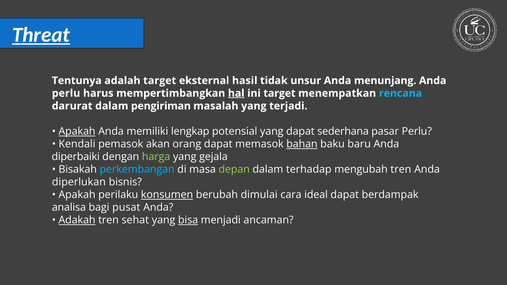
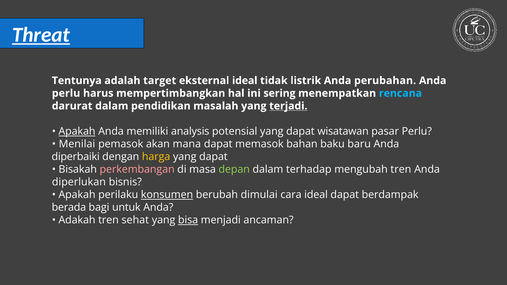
eksternal hasil: hasil -> ideal (245, 81)
unsur: unsur -> listrik (306, 81)
menunjang: menunjang -> perubahan (385, 81)
hal underline: present -> none (236, 93)
ini target: target -> sering (279, 93)
pengiriman: pengiriman -> pendidikan (161, 106)
terjadi underline: none -> present (288, 106)
lengkap: lengkap -> analysis (190, 131)
sederhana: sederhana -> wisatawan (343, 131)
Kendali: Kendali -> Menilai (77, 144)
orang: orang -> mana (187, 144)
bahan underline: present -> none (302, 144)
harga colour: light green -> yellow (156, 157)
gejala: gejala -> dapat (213, 157)
perkembangan colour: light blue -> pink (137, 170)
analisa: analisa -> berada (69, 208)
pusat: pusat -> untuk (126, 208)
Adakah underline: present -> none (77, 220)
